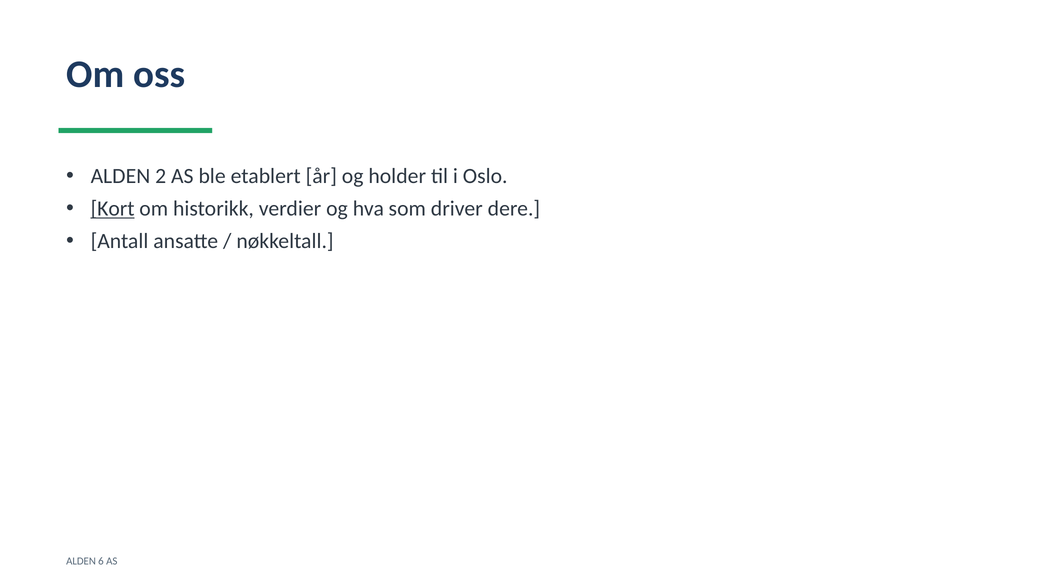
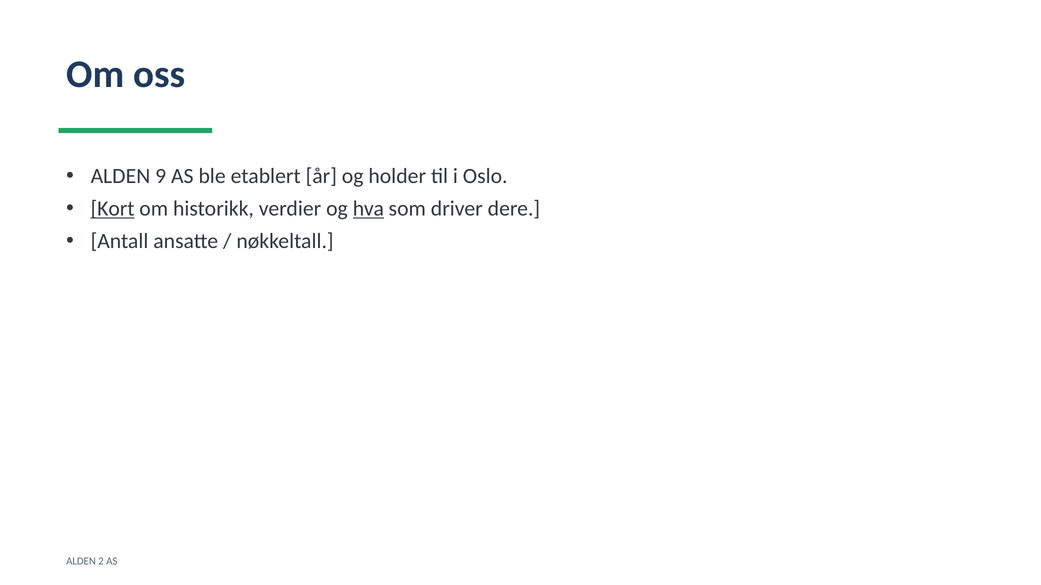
2: 2 -> 9 (161, 176)
hva underline: none -> present (368, 209)
6: 6 -> 2 (101, 562)
